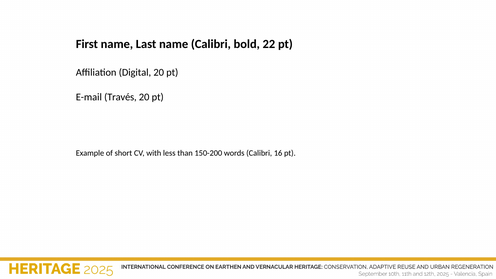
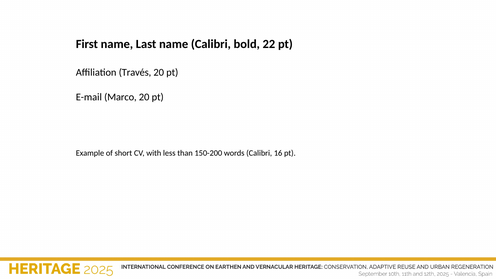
Digital: Digital -> Través (135, 72)
Través: Través -> Marco (120, 97)
